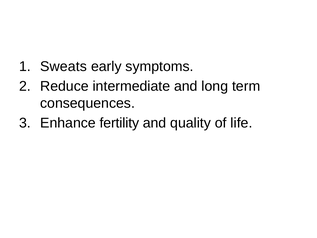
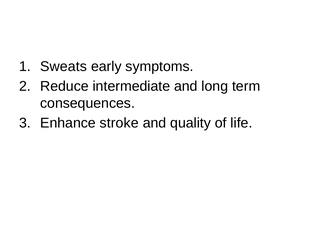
fertility: fertility -> stroke (119, 123)
